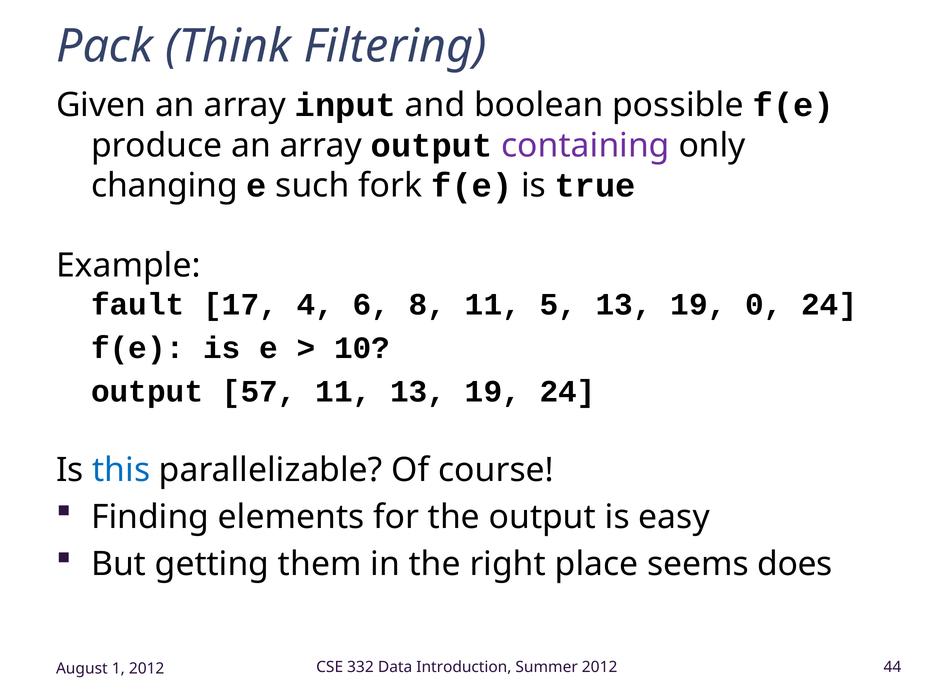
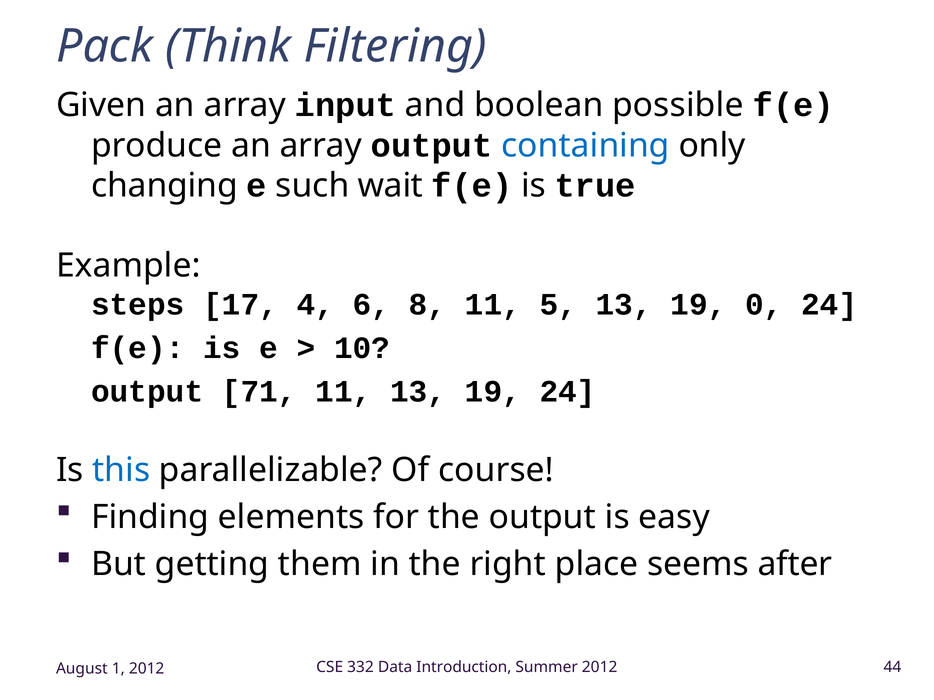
containing colour: purple -> blue (585, 146)
fork: fork -> wait (390, 186)
fault: fault -> steps (138, 305)
57: 57 -> 71 (259, 392)
does: does -> after (795, 565)
